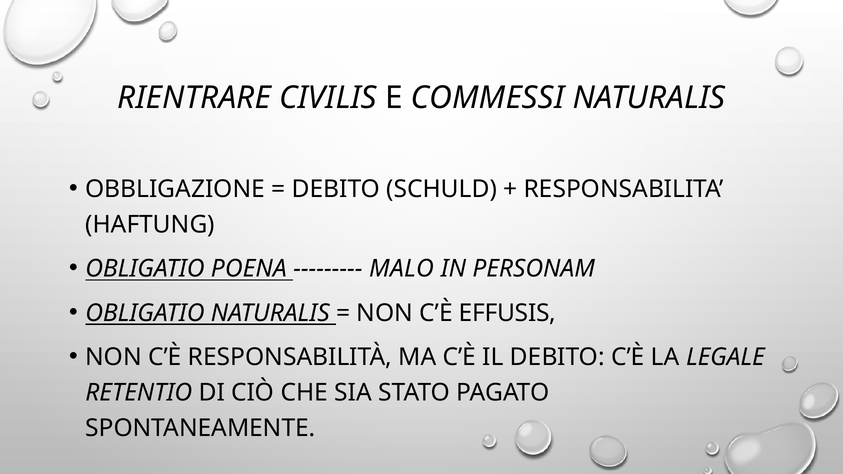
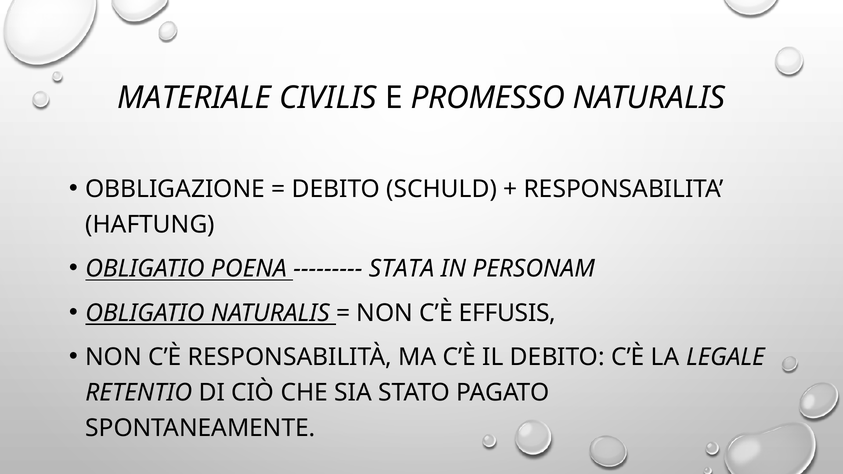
RIENTRARE: RIENTRARE -> MATERIALE (194, 98)
COMMESSI: COMMESSI -> PROMESSO (488, 98)
MALO: MALO -> STATA (402, 269)
